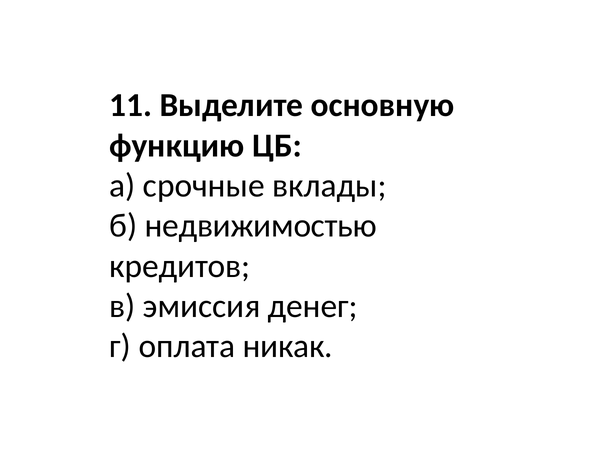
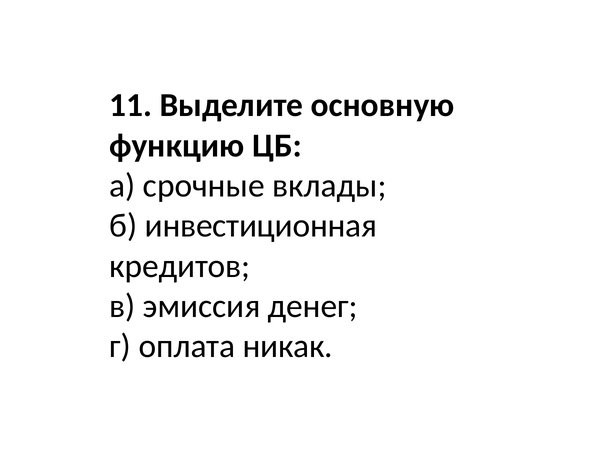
недвижимостью: недвижимостью -> инвестиционная (261, 226)
